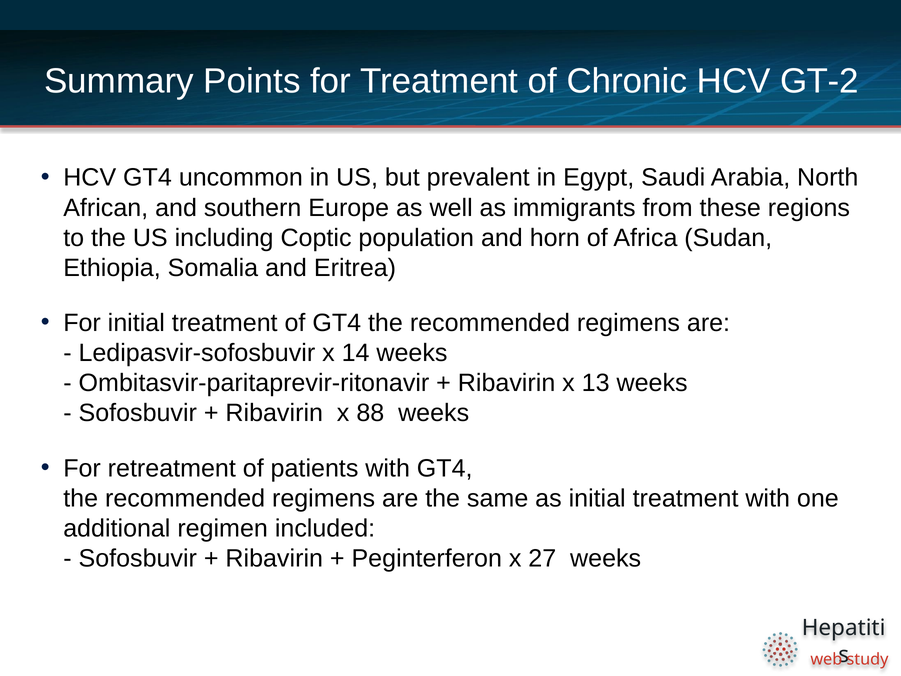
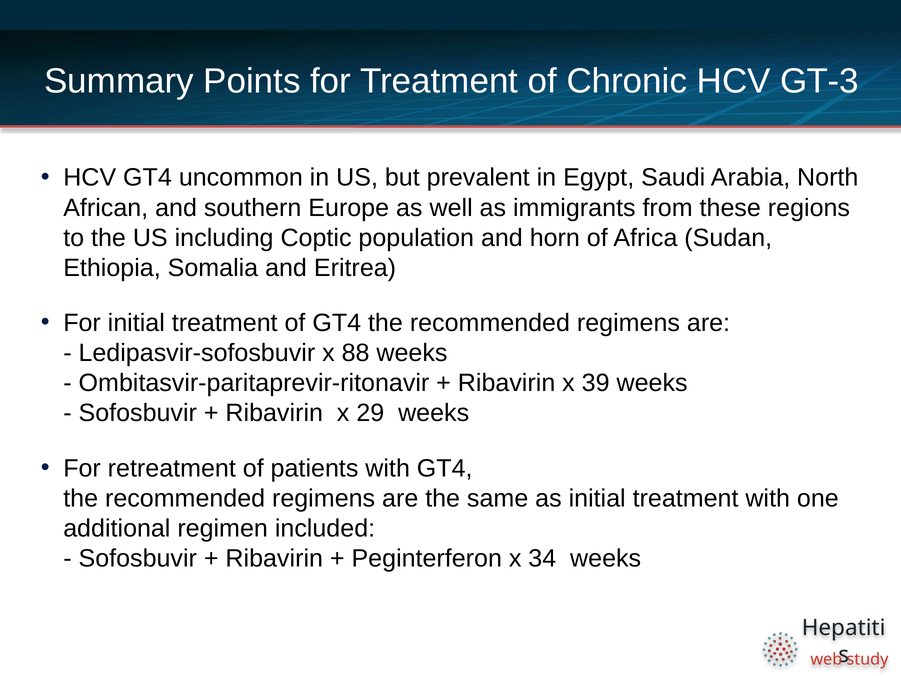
GT-2: GT-2 -> GT-3 (819, 81)
14: 14 -> 88 (356, 353)
13: 13 -> 39 (596, 383)
88: 88 -> 29 (370, 413)
27: 27 -> 34 (542, 558)
